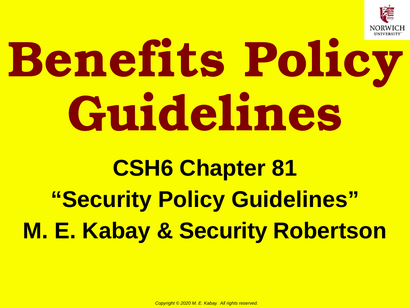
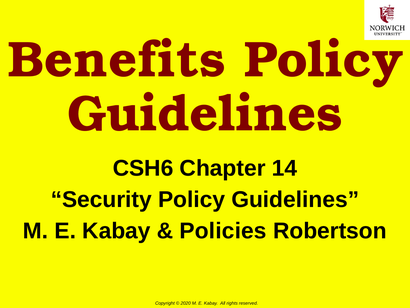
81: 81 -> 14 (285, 168)
Security: Security -> Policies (223, 231)
